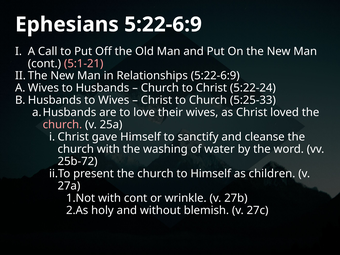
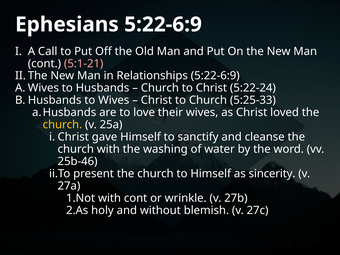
church colour: pink -> yellow (62, 125)
25b-72: 25b-72 -> 25b-46 (78, 161)
children: children -> sincerity (272, 174)
